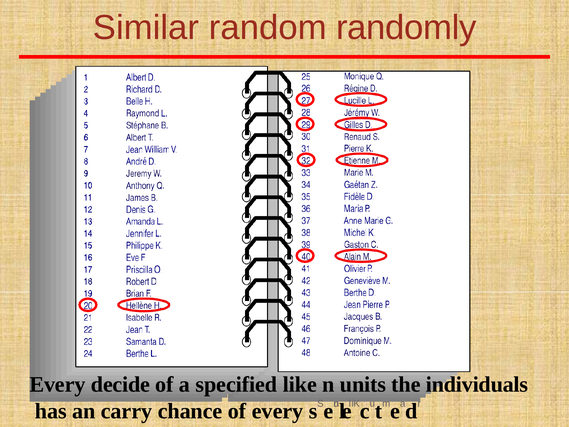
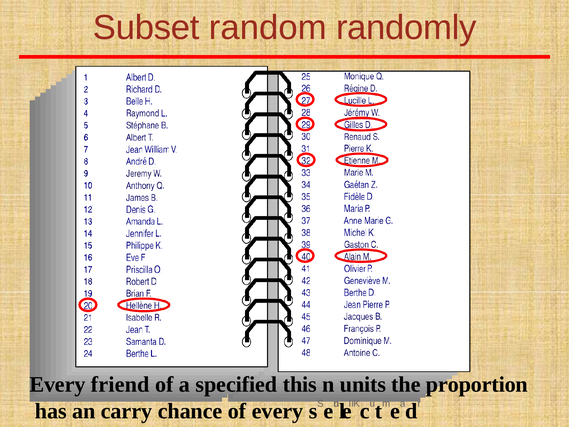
Similar: Similar -> Subset (146, 28)
decide: decide -> friend (120, 384)
like: like -> this (300, 384)
individuals: individuals -> proportion (477, 384)
